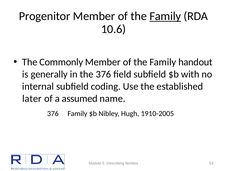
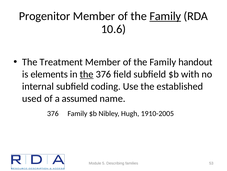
Commonly: Commonly -> Treatment (61, 62)
generally: generally -> elements (49, 74)
the underline: none -> present (87, 74)
later: later -> used (32, 98)
